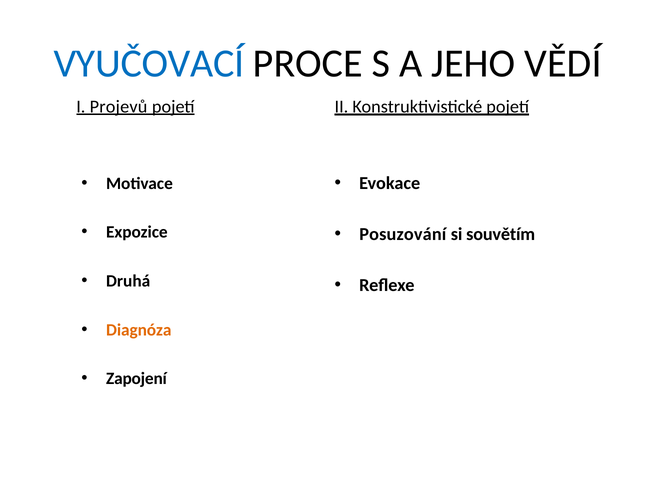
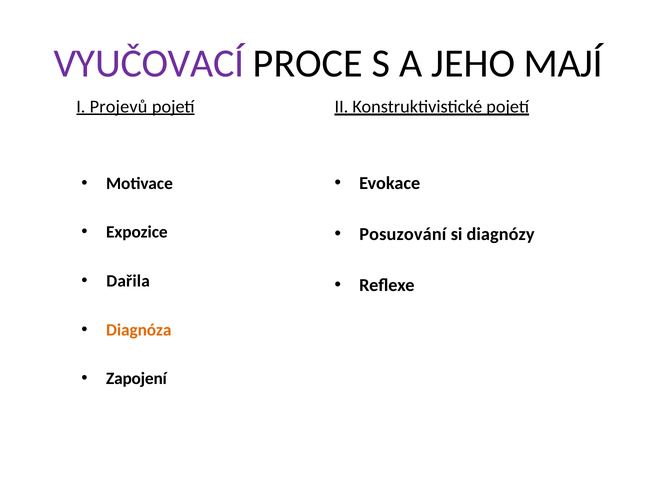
VYUČOVACÍ colour: blue -> purple (149, 64)
VĚDÍ: VĚDÍ -> MAJÍ (563, 64)
souvětím: souvětím -> diagnózy (501, 234)
Druhá: Druhá -> Dařila (128, 281)
